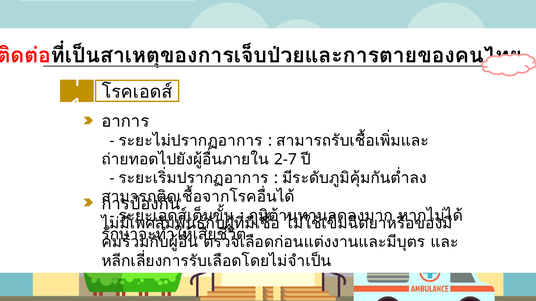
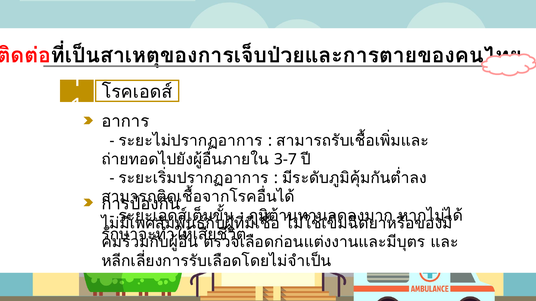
2-7: 2-7 -> 3-7 (285, 160)
